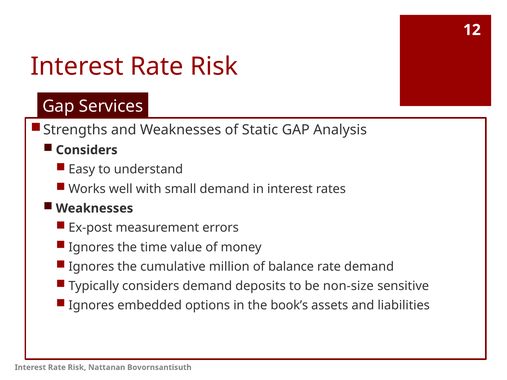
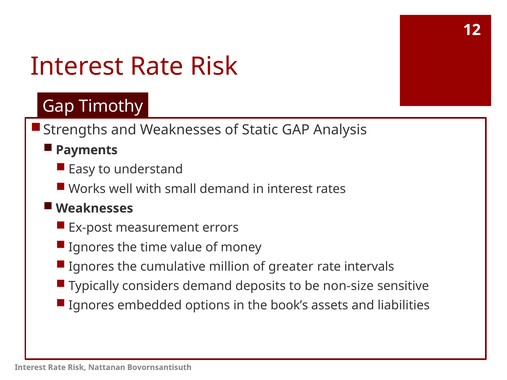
Services: Services -> Timothy (111, 106)
Considers: Considers -> Payments (87, 150)
balance: balance -> greater (291, 267)
rate demand: demand -> intervals (369, 267)
